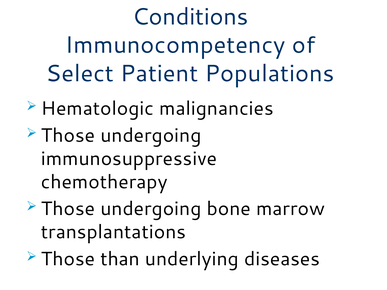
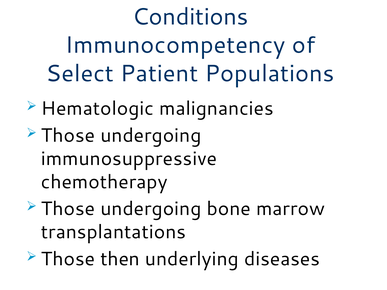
than: than -> then (120, 259)
